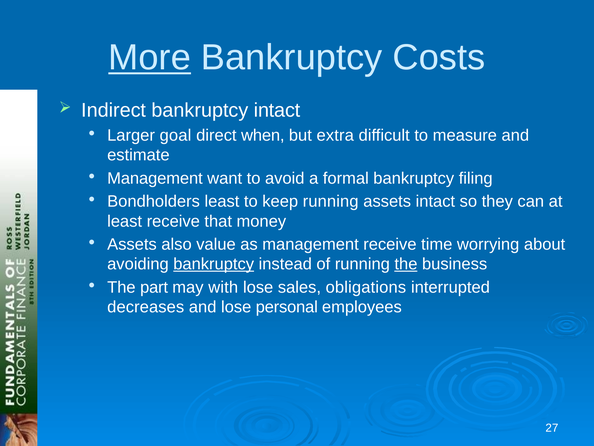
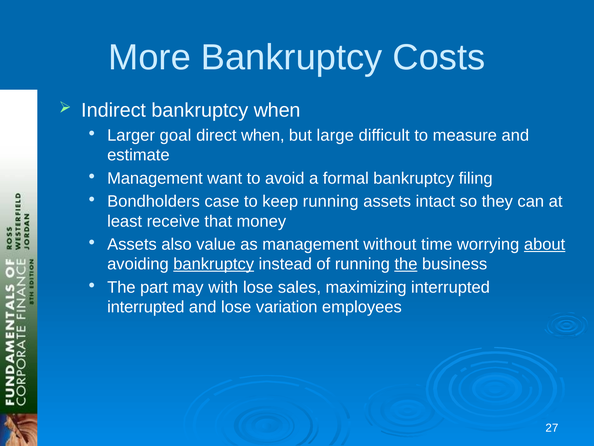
More underline: present -> none (150, 58)
bankruptcy intact: intact -> when (277, 110)
extra: extra -> large (335, 135)
Bondholders least: least -> case (222, 201)
management receive: receive -> without (390, 244)
about underline: none -> present (545, 244)
obligations: obligations -> maximizing (366, 287)
decreases: decreases -> interrupted (146, 307)
personal: personal -> variation (287, 307)
